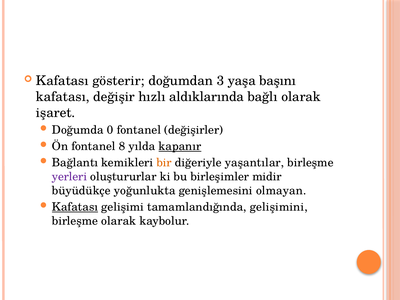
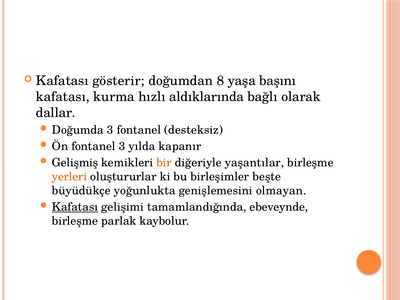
3: 3 -> 8 (220, 81)
değişir: değişir -> kurma (114, 97)
işaret: işaret -> dallar (56, 113)
Doğumda 0: 0 -> 3 (110, 130)
değişirler: değişirler -> desteksiz (194, 130)
fontanel 8: 8 -> 3 (122, 146)
kapanır underline: present -> none (180, 146)
Bağlantı: Bağlantı -> Gelişmiş (75, 163)
yerleri colour: purple -> orange (69, 177)
midir: midir -> beşte (267, 177)
gelişimini: gelişimini -> ebeveynde (279, 207)
birleşme olarak: olarak -> parlak (119, 221)
